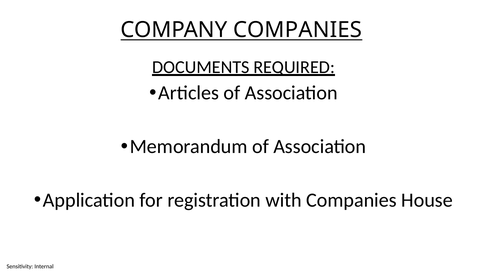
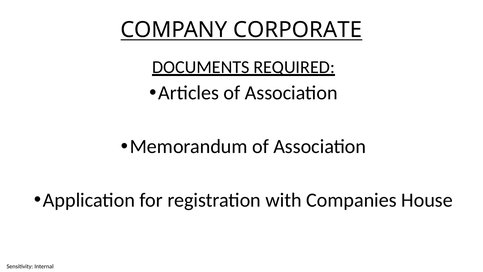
COMPANY COMPANIES: COMPANIES -> CORPORATE (298, 30)
